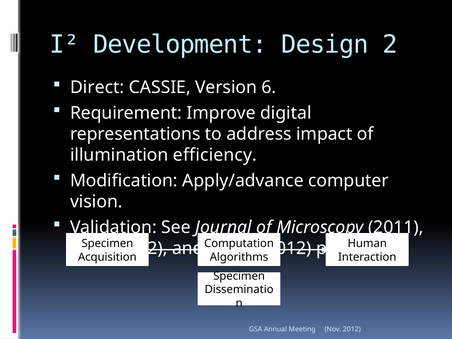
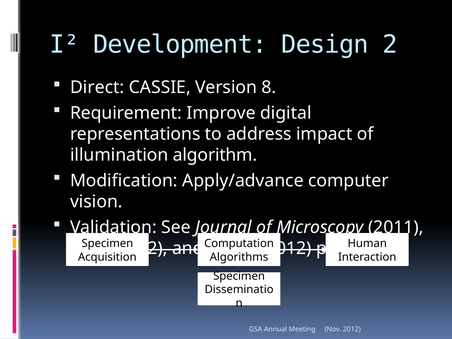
6: 6 -> 8 (269, 87)
efficiency: efficiency -> algorithm (215, 155)
